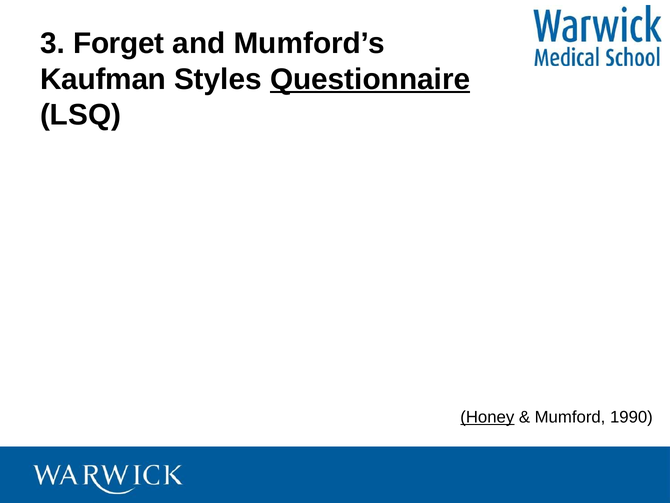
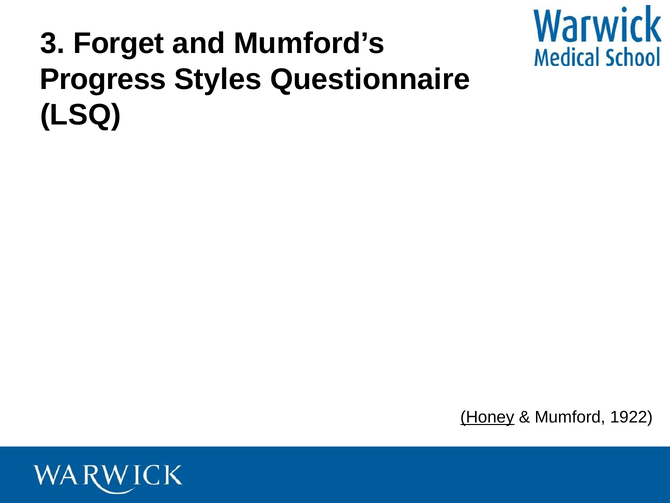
Kaufman: Kaufman -> Progress (103, 79)
Questionnaire underline: present -> none (370, 79)
1990: 1990 -> 1922 (631, 417)
